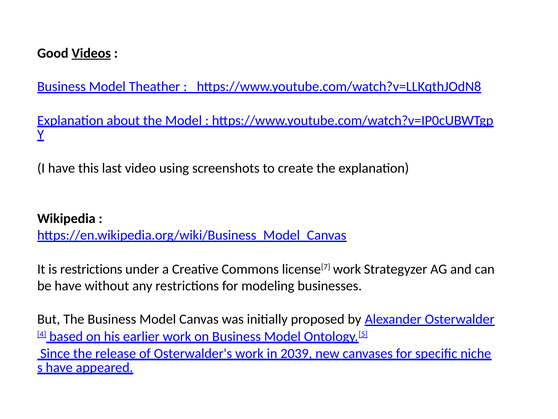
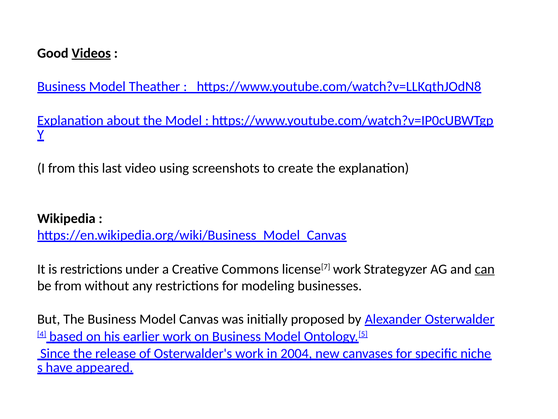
I have: have -> from (62, 168)
can underline: none -> present (485, 269)
be have: have -> from (68, 285)
2039: 2039 -> 2004 (296, 353)
